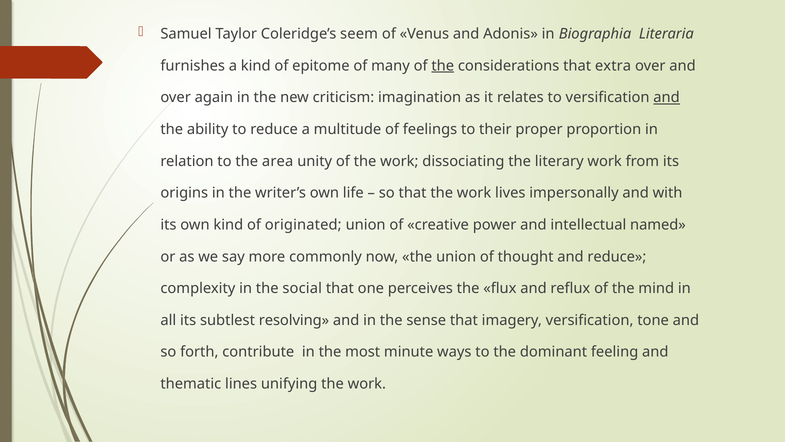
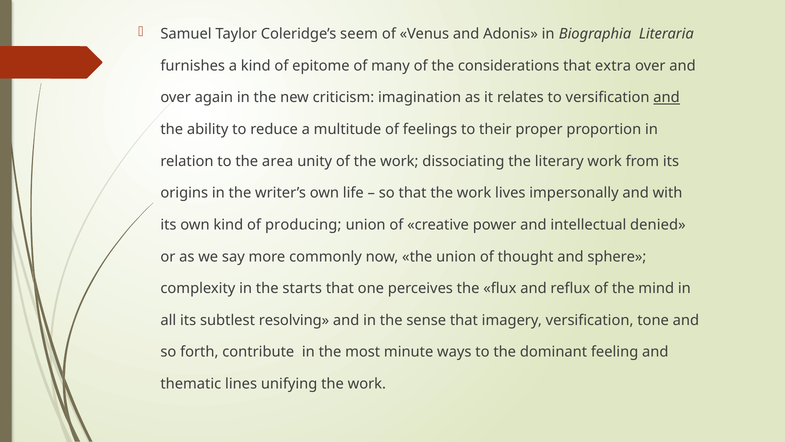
the underline: present -> none (443, 66)
originated: originated -> producing (303, 225)
named: named -> denied (658, 225)
and reduce: reduce -> sphere (617, 256)
social: social -> starts (302, 288)
